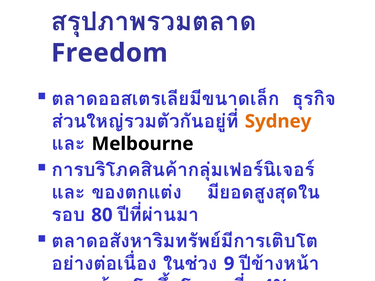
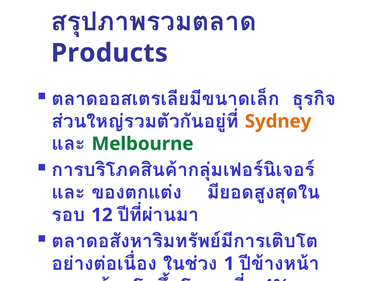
Freedom: Freedom -> Products (109, 53)
Melbourne colour: black -> green (143, 144)
80: 80 -> 12 (102, 215)
9: 9 -> 1 (229, 264)
